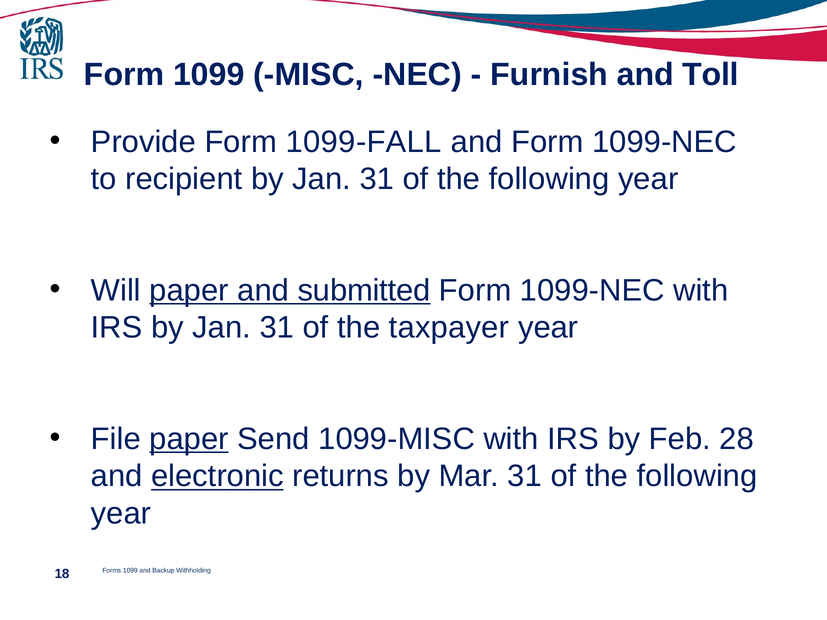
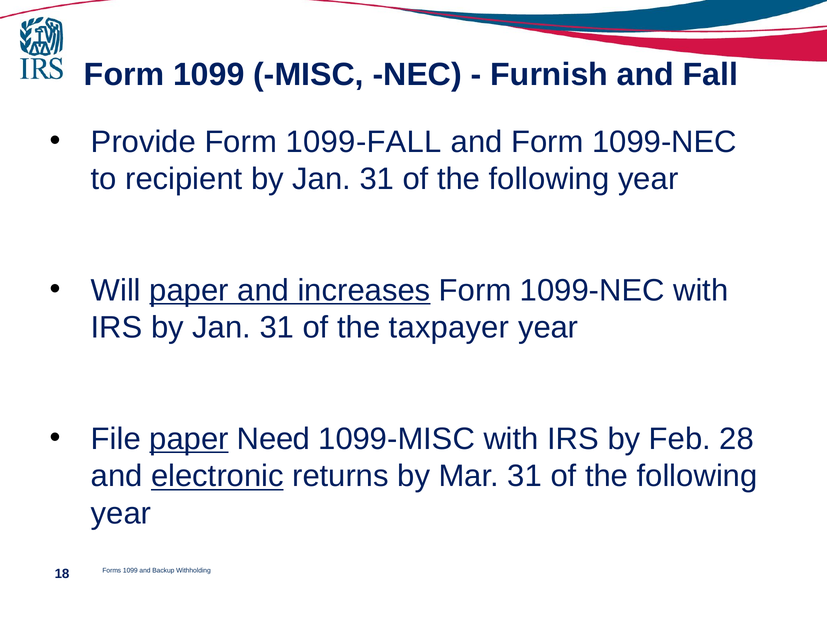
Toll: Toll -> Fall (710, 75)
submitted: submitted -> increases (364, 290)
Send: Send -> Need (274, 439)
